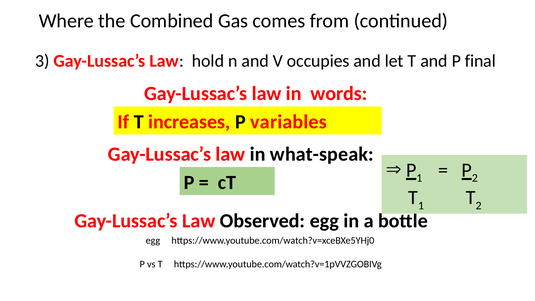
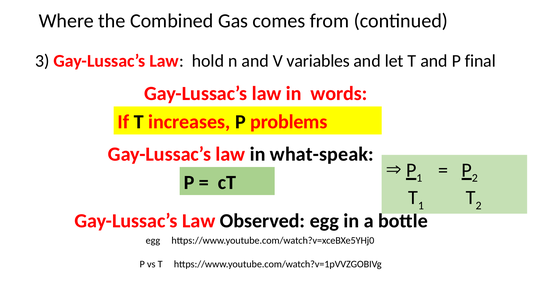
occupies: occupies -> variables (318, 61)
variables: variables -> problems (289, 122)
